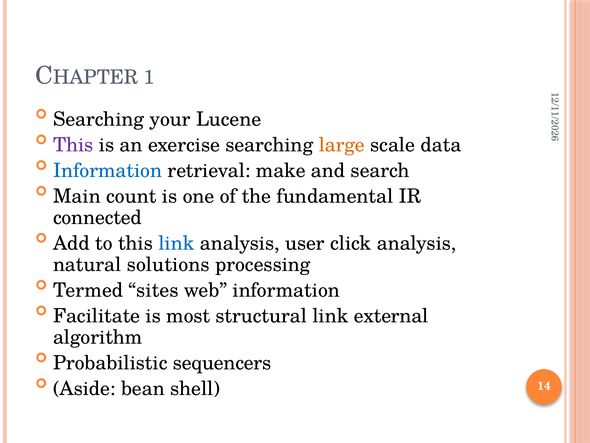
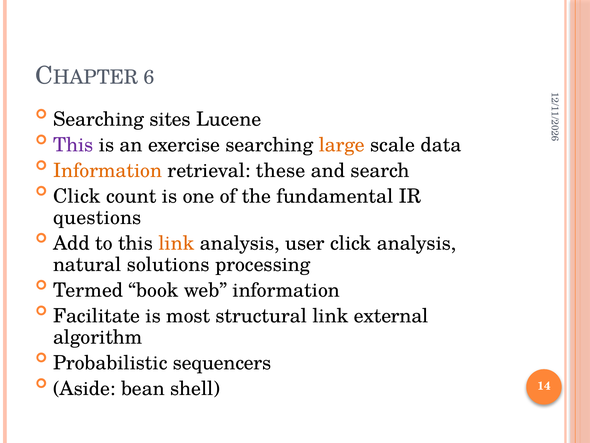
1: 1 -> 6 (149, 77)
your: your -> sites (170, 119)
Information colour: blue -> orange (108, 171)
make: make -> these (281, 171)
Main: Main -> Click (77, 196)
connected: connected -> questions (97, 217)
link colour: blue -> orange (176, 243)
sites: sites -> book (154, 290)
